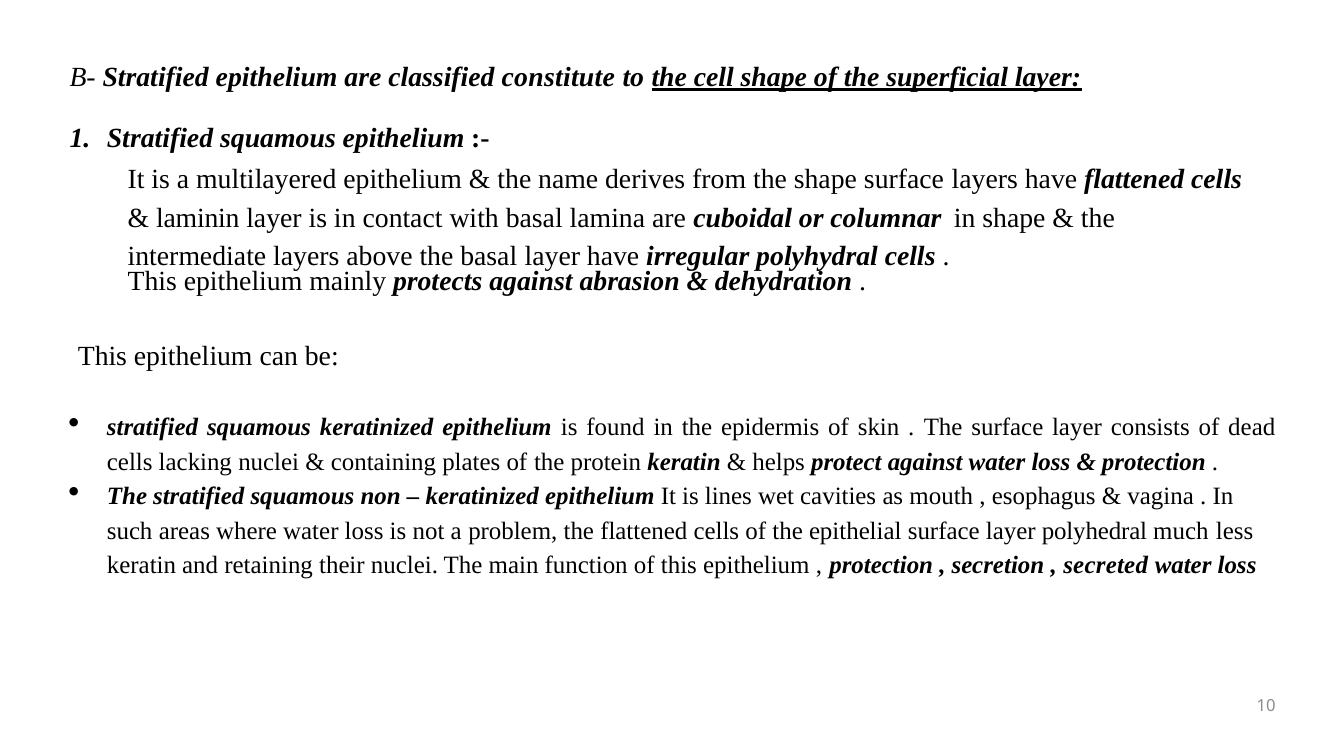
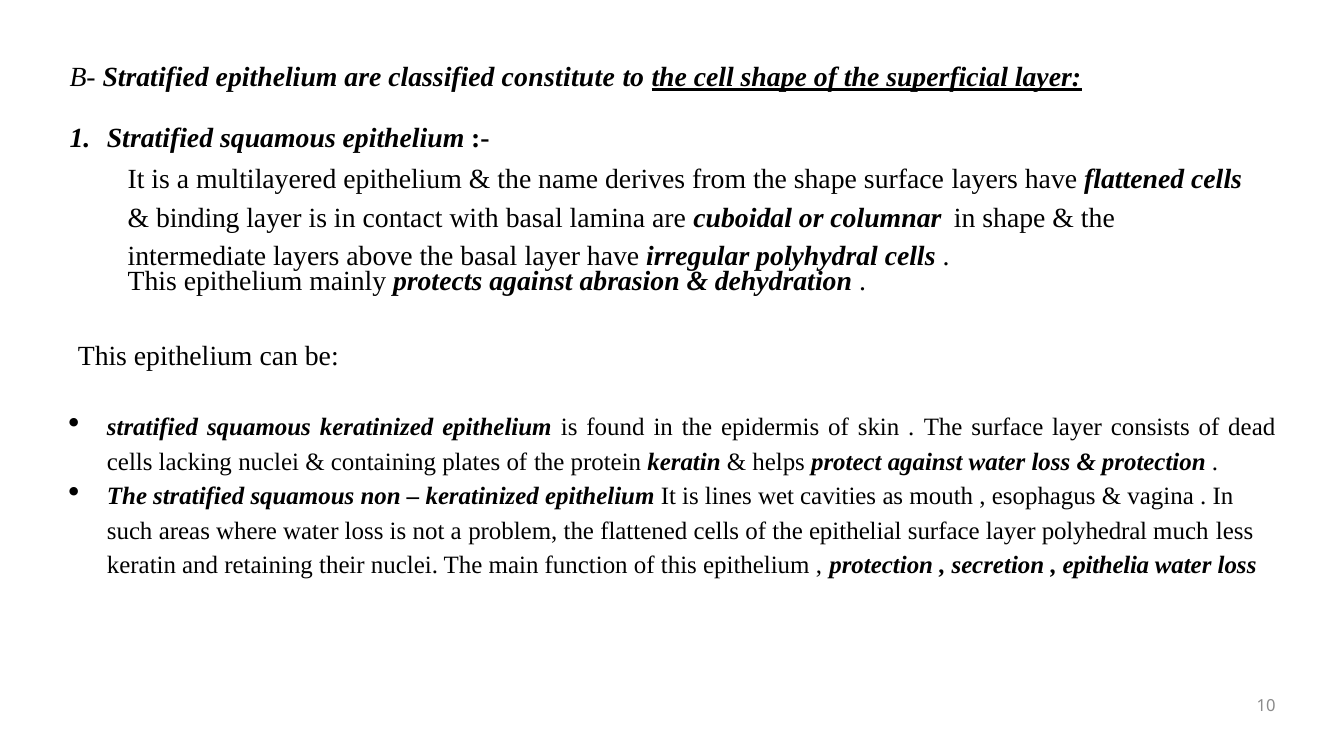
laminin: laminin -> binding (198, 218)
secreted: secreted -> epithelia (1106, 565)
